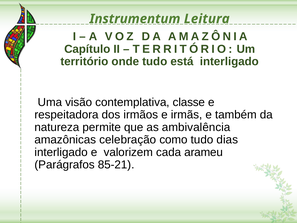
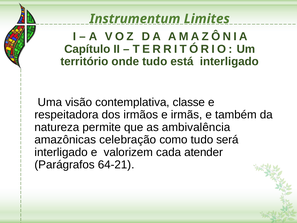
Leitura: Leitura -> Limites (207, 19)
dias: dias -> será (227, 140)
arameu: arameu -> atender (204, 152)
85-21: 85-21 -> 64-21 (116, 165)
